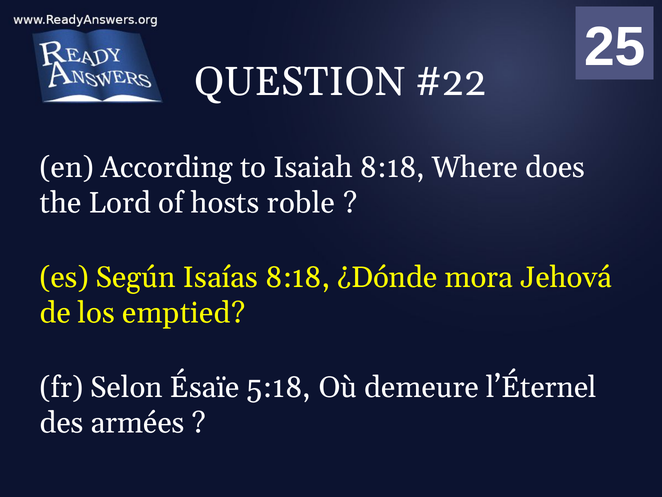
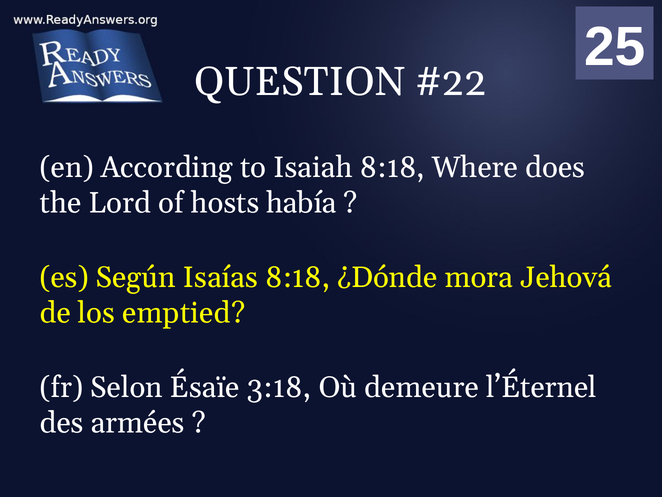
roble: roble -> había (301, 203)
5:18: 5:18 -> 3:18 (279, 387)
